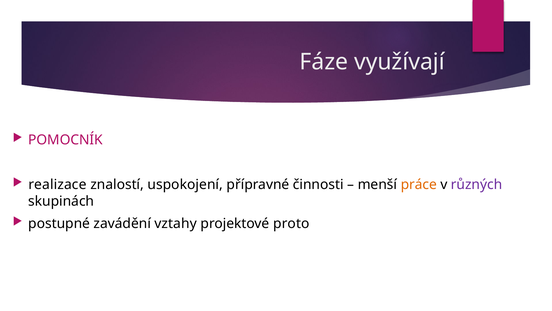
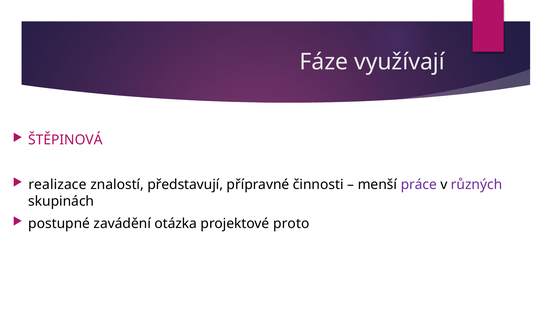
POMOCNÍK: POMOCNÍK -> ŠTĚPINOVÁ (65, 140)
uspokojení: uspokojení -> představují (185, 184)
práce colour: orange -> purple (419, 184)
vztahy: vztahy -> otázka (176, 223)
